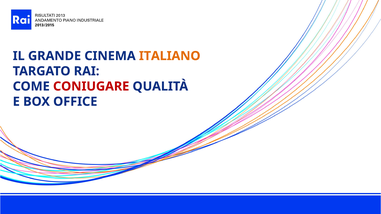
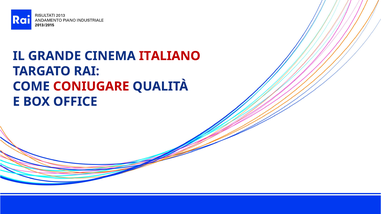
ITALIANO colour: orange -> red (170, 56)
